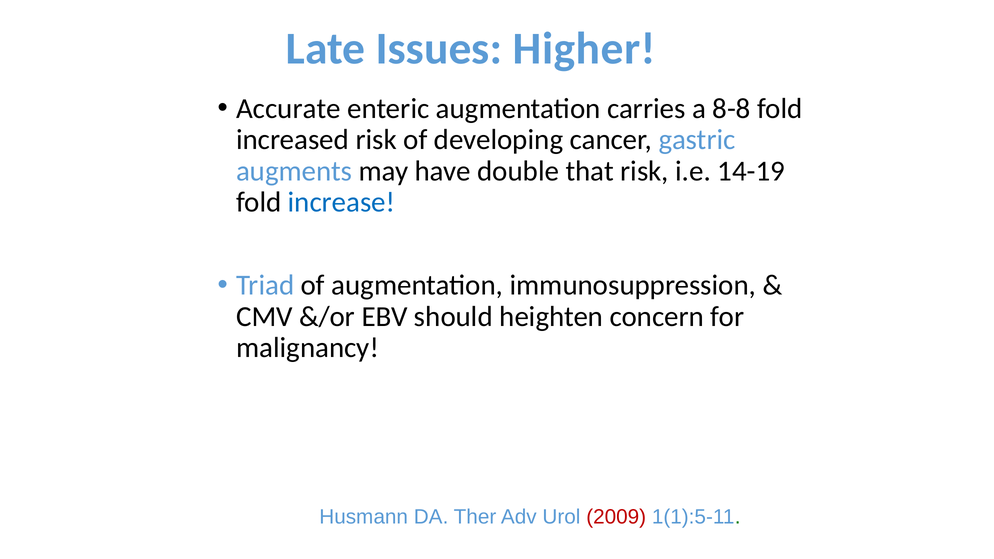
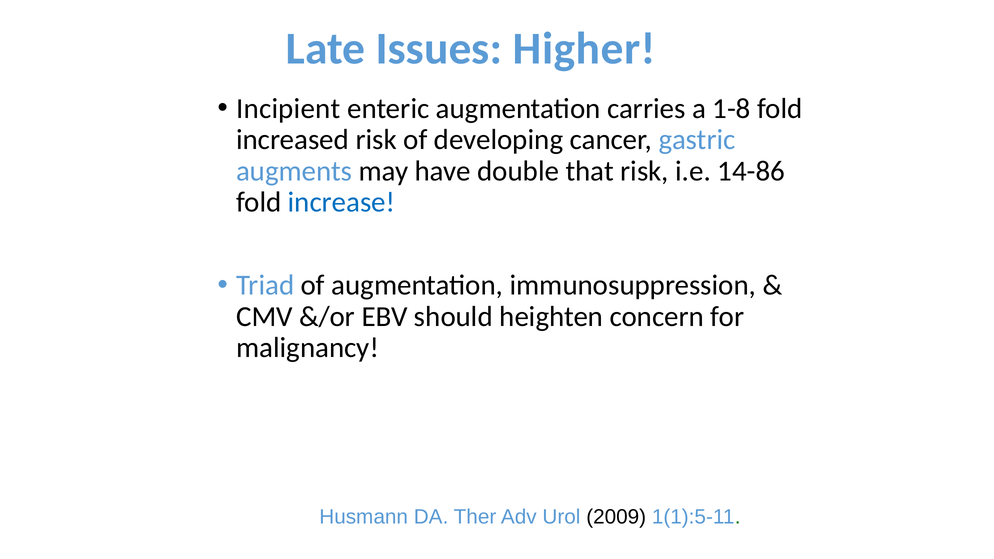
Accurate: Accurate -> Incipient (288, 108)
8-8: 8-8 -> 1-8 (732, 108)
14-19: 14-19 -> 14-86 (751, 171)
2009 colour: red -> black (616, 517)
